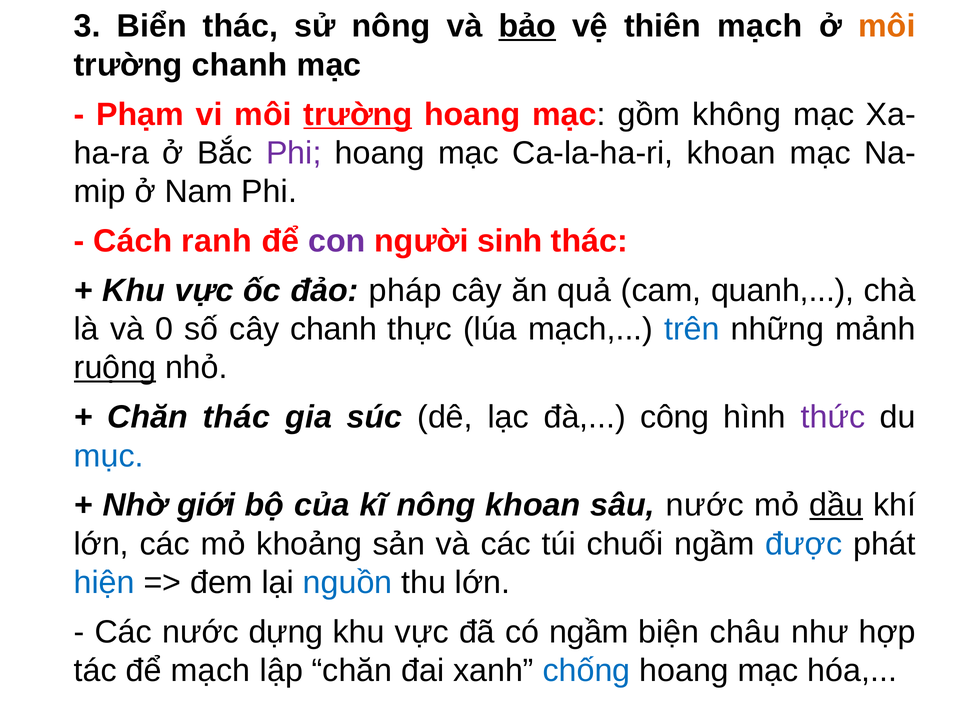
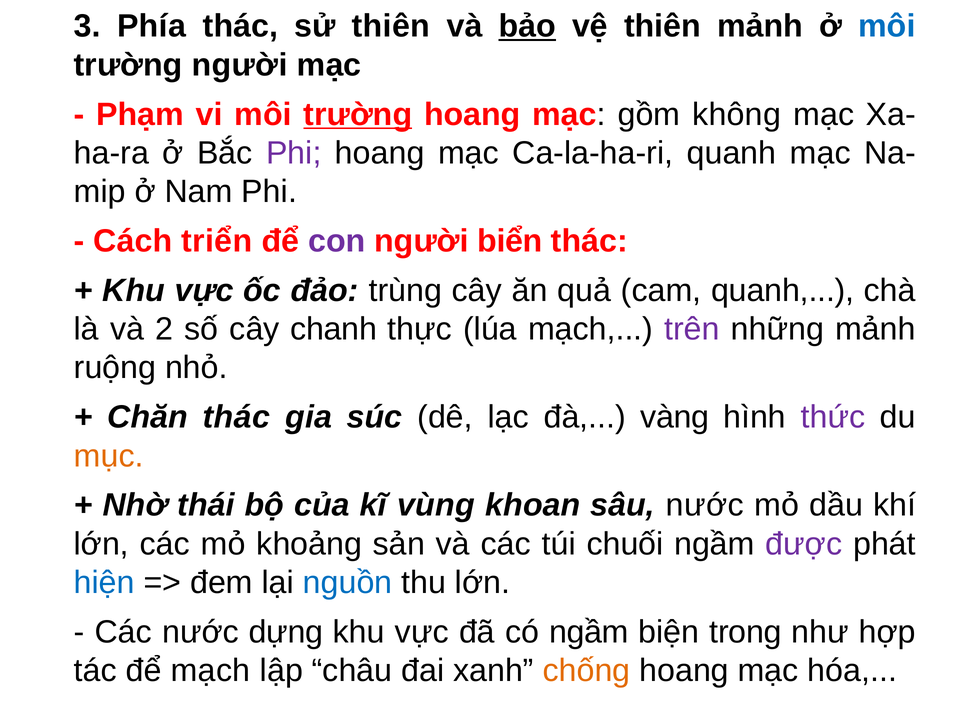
Biển: Biển -> Phía (152, 26)
sử nông: nông -> thiên (391, 26)
thiên mạch: mạch -> mảnh (760, 26)
môi colour: orange -> blue (887, 26)
trường chanh: chanh -> người (240, 65)
Ca-la-ha-ri khoan: khoan -> quanh (731, 153)
ranh: ranh -> triển (217, 241)
sinh: sinh -> biển (510, 241)
pháp: pháp -> trùng (405, 290)
0: 0 -> 2 (164, 329)
trên colour: blue -> purple (692, 329)
ruộng underline: present -> none (115, 368)
công: công -> vàng (675, 417)
mục colour: blue -> orange (109, 456)
giới: giới -> thái (206, 505)
kĩ nông: nông -> vùng (436, 505)
dầu underline: present -> none (836, 505)
được colour: blue -> purple (804, 544)
châu: châu -> trong (745, 632)
lập chăn: chăn -> châu (352, 670)
chống colour: blue -> orange (587, 670)
